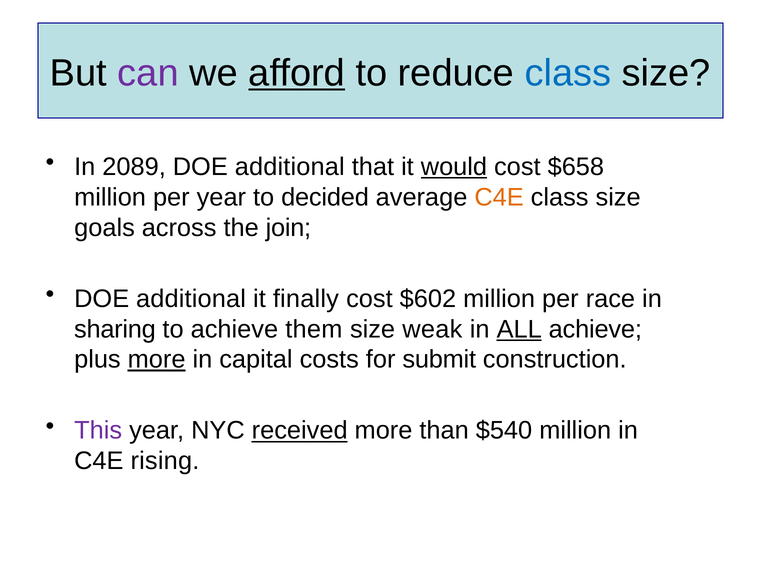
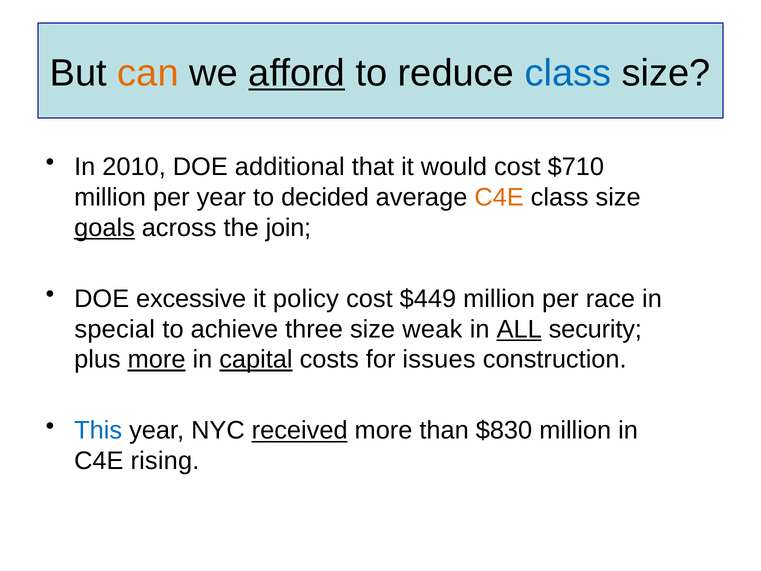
can colour: purple -> orange (148, 73)
2089: 2089 -> 2010 (134, 167)
would underline: present -> none (454, 167)
$658: $658 -> $710 (576, 167)
goals underline: none -> present (105, 228)
additional: additional -> excessive (191, 299)
finally: finally -> policy (306, 299)
$602: $602 -> $449 (428, 299)
sharing: sharing -> special (115, 329)
them: them -> three (314, 329)
ALL achieve: achieve -> security (595, 329)
capital underline: none -> present (256, 359)
submit: submit -> issues (439, 359)
This colour: purple -> blue (98, 430)
$540: $540 -> $830 (504, 430)
